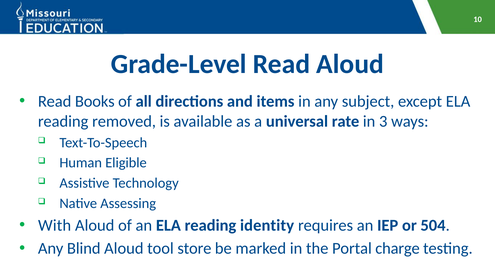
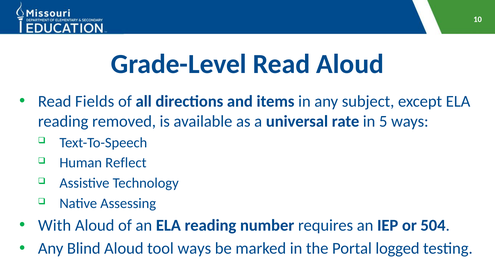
Books: Books -> Fields (95, 101)
3: 3 -> 5 (383, 121)
Eligible: Eligible -> Reflect (126, 163)
identity: identity -> number (267, 225)
tool store: store -> ways (194, 248)
charge: charge -> logged (398, 248)
